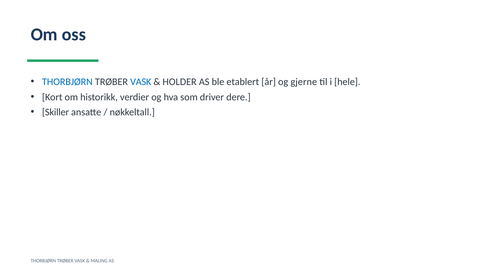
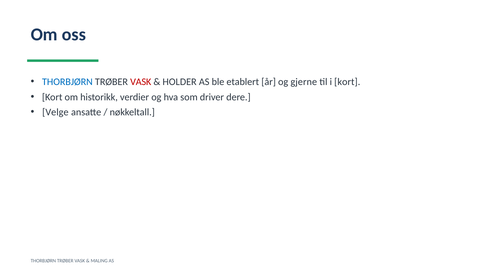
VASK colour: blue -> red (141, 82)
i hele: hele -> kort (347, 82)
Skiller: Skiller -> Velge (55, 112)
